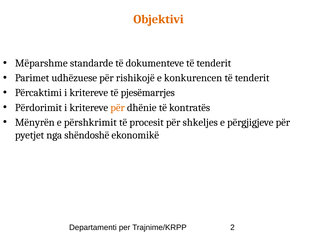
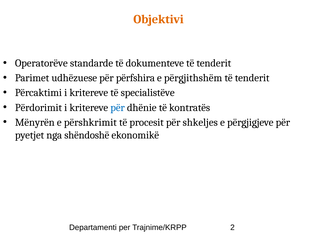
Mëparshme: Mëparshme -> Operatorëve (41, 63)
rishikojë: rishikojë -> përfshira (135, 78)
konkurencen: konkurencen -> përgjithshëm (193, 78)
pjesëmarrjes: pjesëmarrjes -> specialistëve (148, 93)
për colour: orange -> blue (118, 107)
